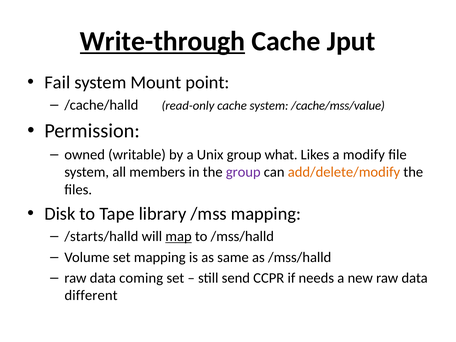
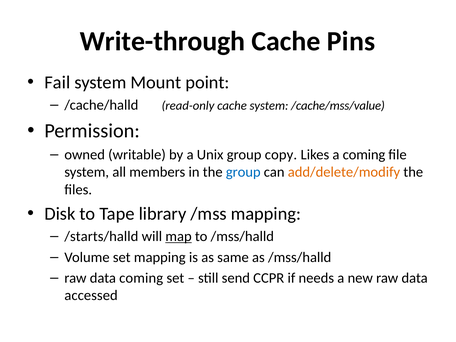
Write-through underline: present -> none (163, 41)
Jput: Jput -> Pins (351, 41)
what: what -> copy (281, 155)
a modify: modify -> coming (364, 155)
group colour: purple -> blue (243, 172)
different: different -> accessed (91, 295)
